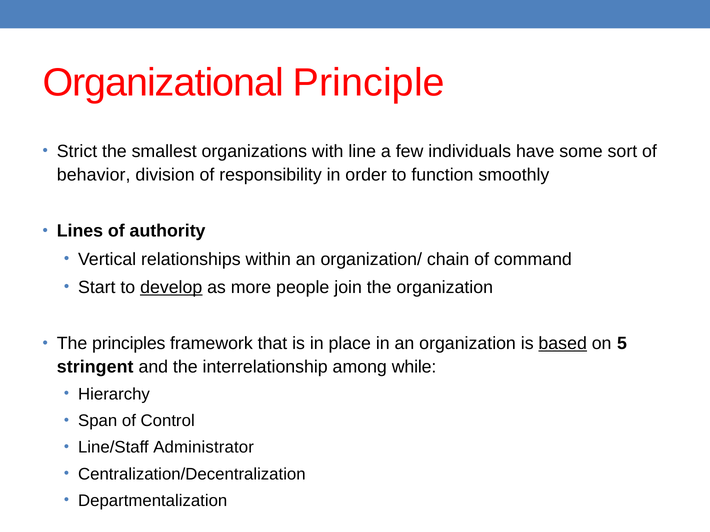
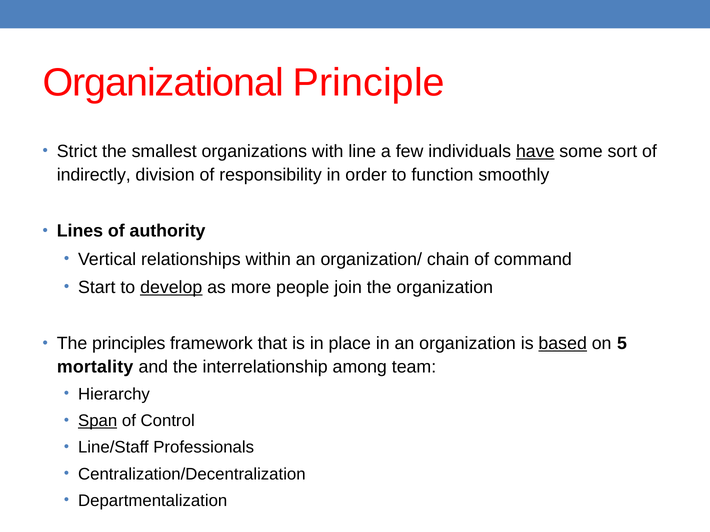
have underline: none -> present (535, 152)
behavior: behavior -> indirectly (94, 175)
stringent: stringent -> mortality (95, 367)
while: while -> team (414, 367)
Span underline: none -> present (98, 421)
Administrator: Administrator -> Professionals (204, 448)
